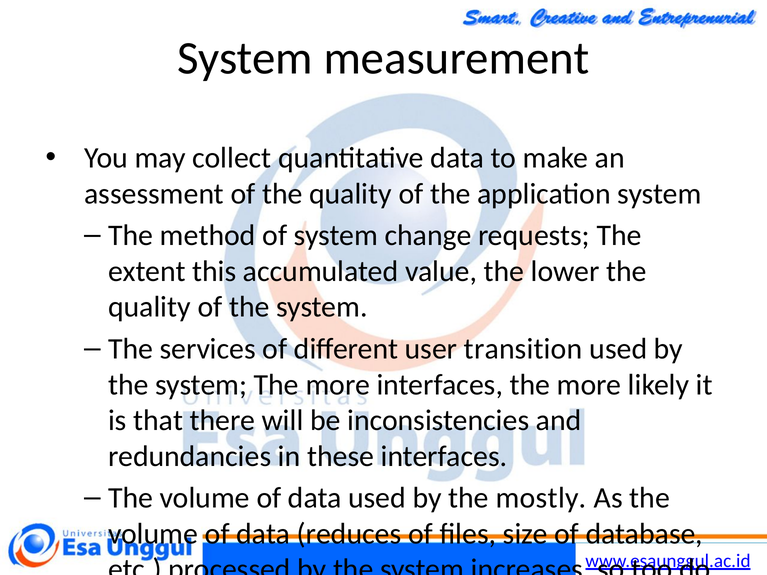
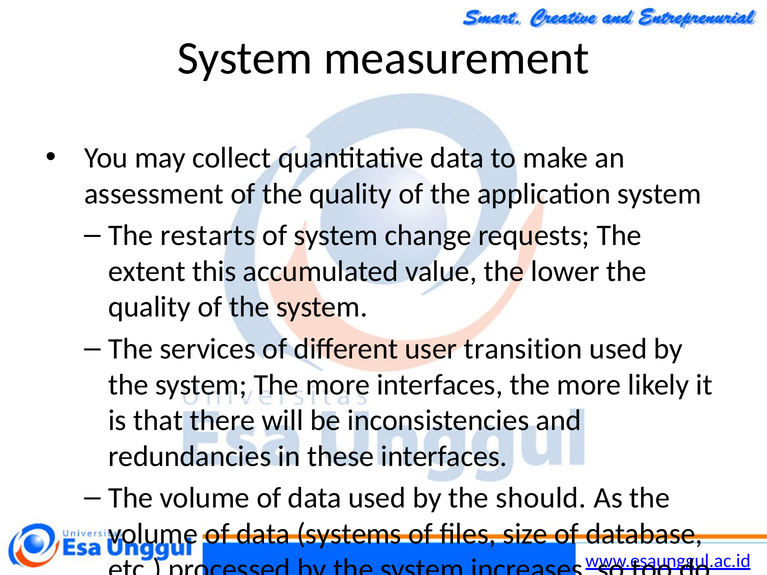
method: method -> restarts (208, 236)
mostly: mostly -> should (541, 498)
reduces: reduces -> systems (349, 534)
